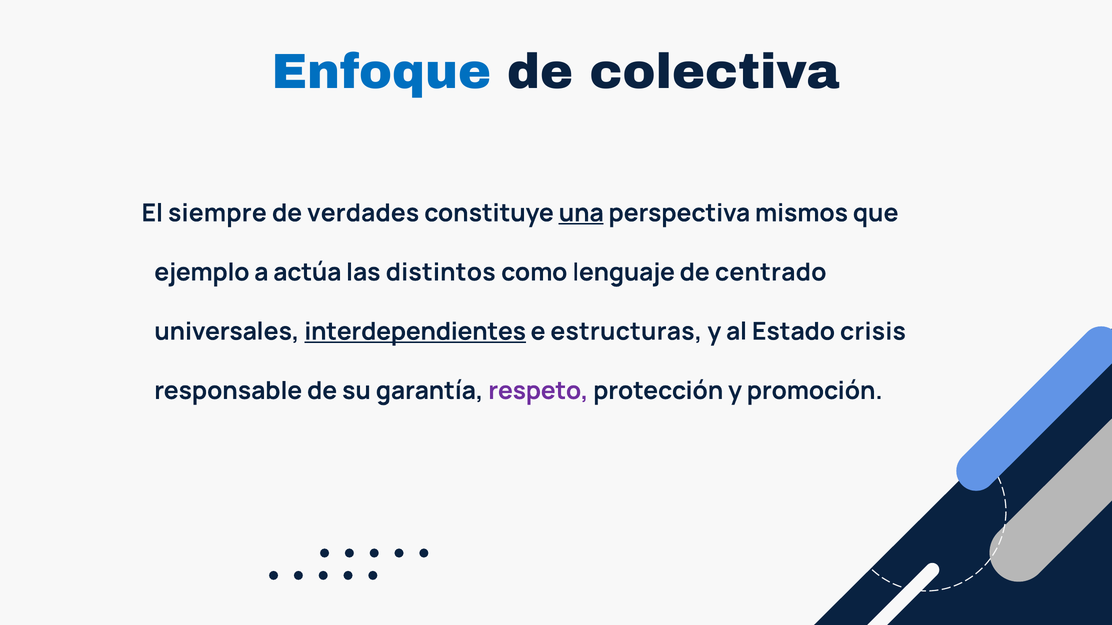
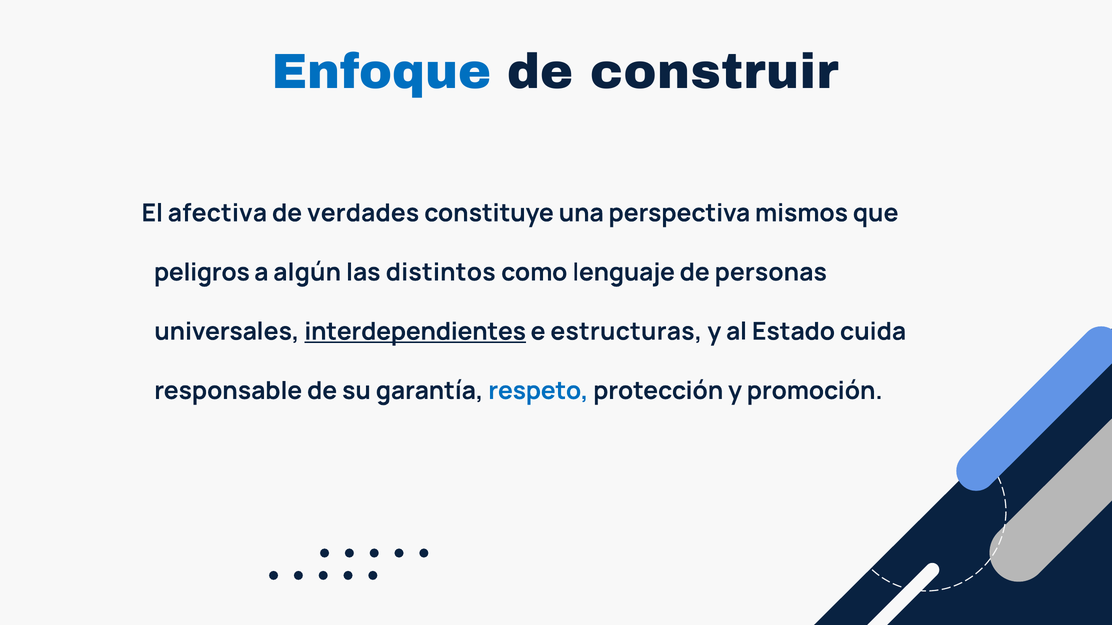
colectiva: colectiva -> construir (715, 72)
siempre: siempre -> afectiva (217, 213)
una underline: present -> none (581, 213)
ejemplo: ejemplo -> peligros (202, 273)
actúa: actúa -> algún (307, 273)
centrado: centrado -> personas (771, 273)
crisis: crisis -> cuida (873, 332)
respeto colour: purple -> blue (538, 391)
